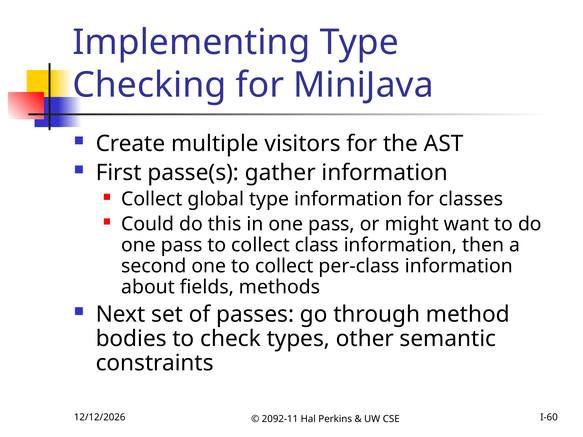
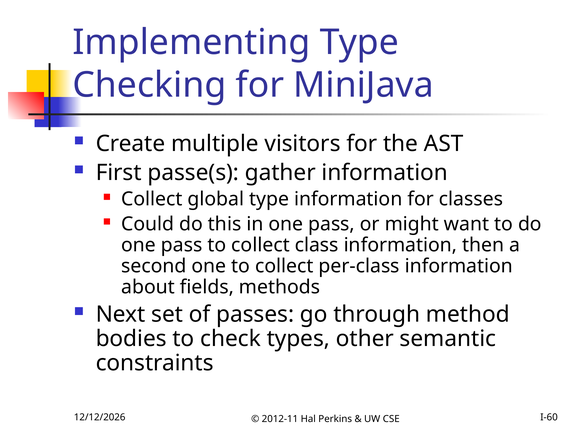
2092-11: 2092-11 -> 2012-11 (280, 419)
